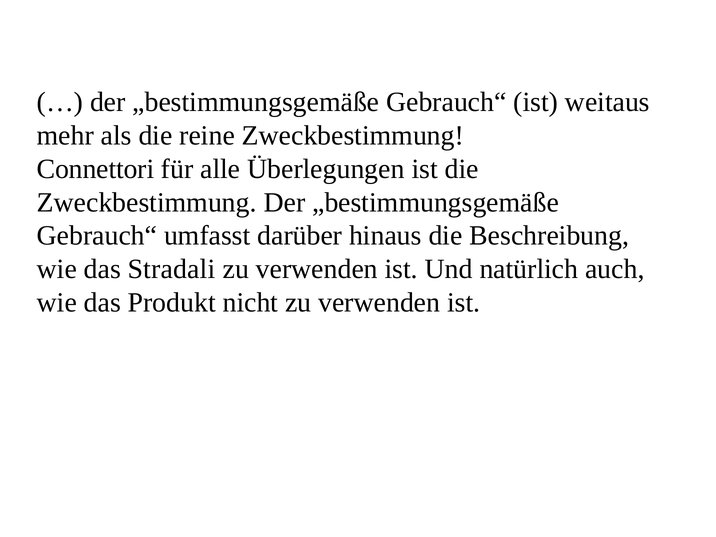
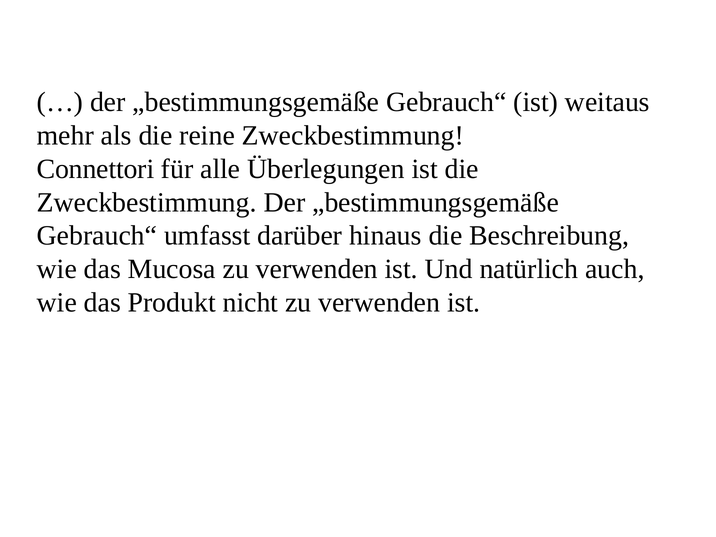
Stradali: Stradali -> Mucosa (172, 269)
